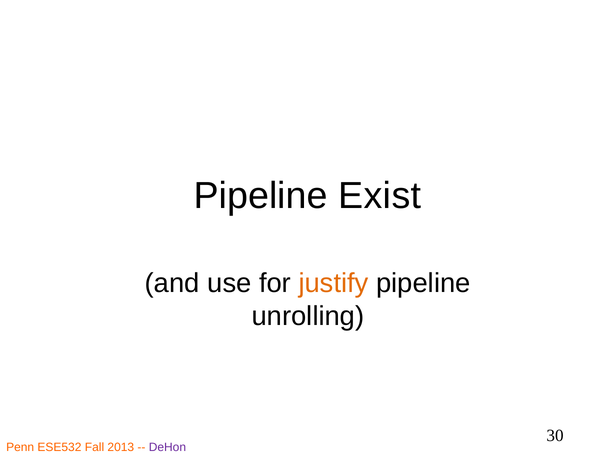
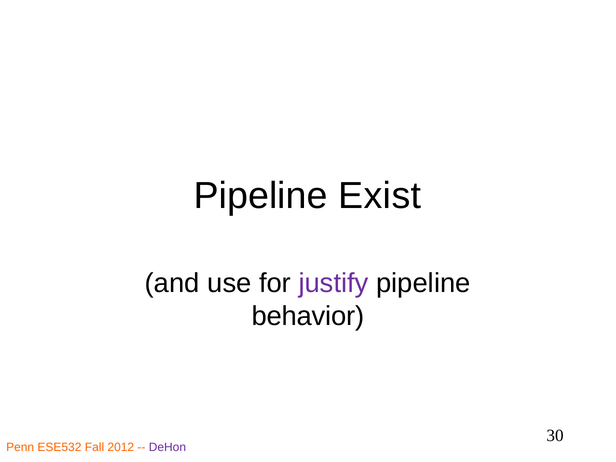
justify colour: orange -> purple (334, 283)
unrolling: unrolling -> behavior (308, 316)
2013: 2013 -> 2012 (121, 447)
